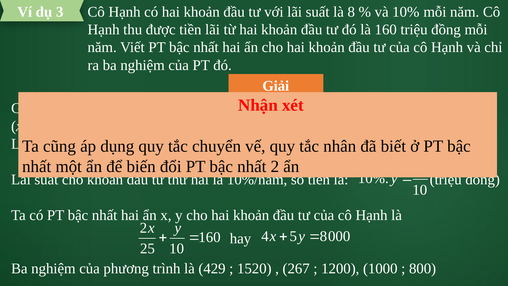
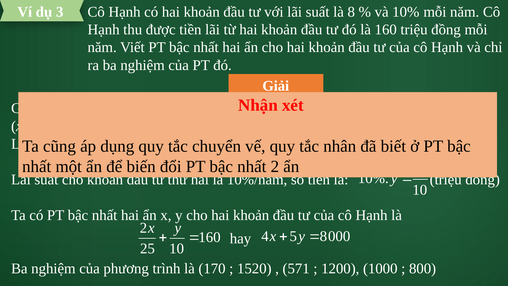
429: 429 -> 170 (212, 268)
267: 267 -> 571 (296, 268)
